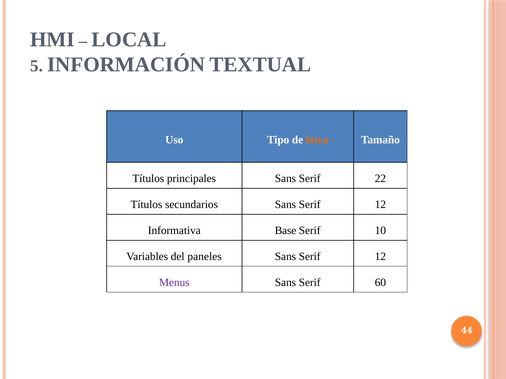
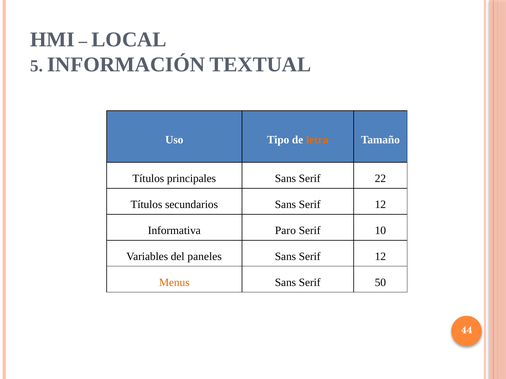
Base: Base -> Paro (285, 231)
Menus colour: purple -> orange (174, 283)
60: 60 -> 50 (380, 283)
